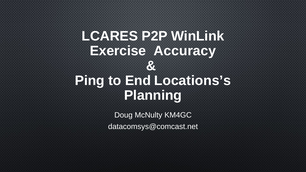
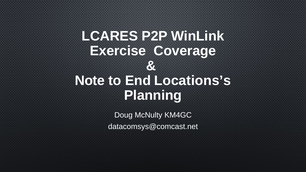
Accuracy: Accuracy -> Coverage (185, 51)
Ping: Ping -> Note (90, 81)
